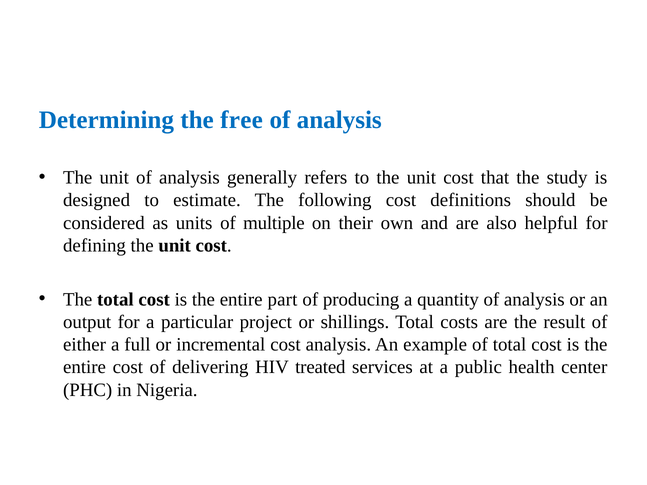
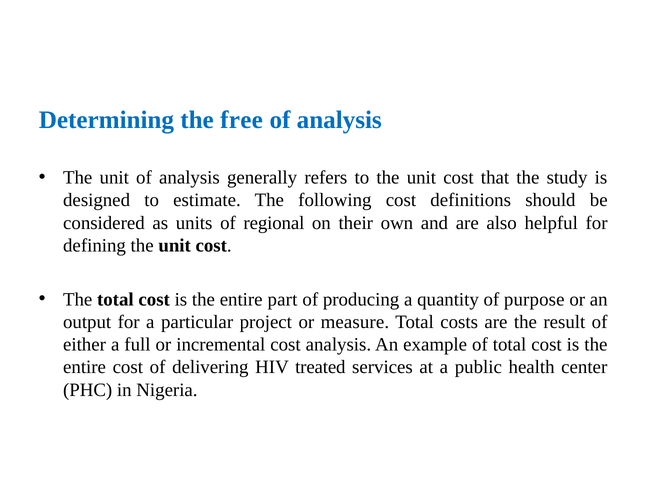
multiple: multiple -> regional (274, 223)
quantity of analysis: analysis -> purpose (534, 299)
shillings: shillings -> measure (355, 322)
